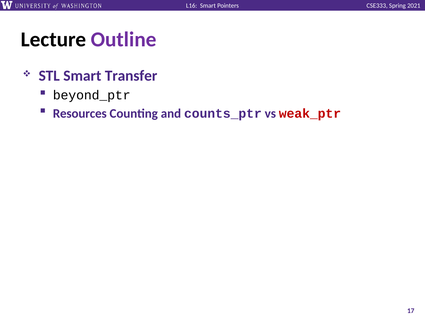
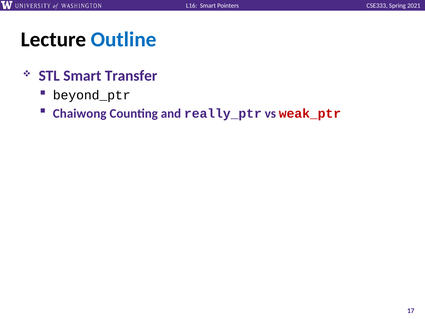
Outline colour: purple -> blue (124, 39)
Resources: Resources -> Chaiwong (80, 113)
counts_ptr: counts_ptr -> really_ptr (223, 113)
